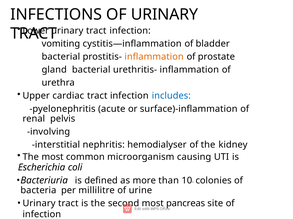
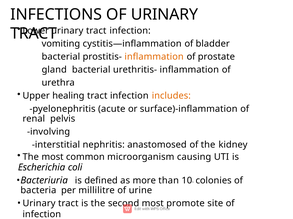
cardiac: cardiac -> healing (68, 96)
includes colour: blue -> orange (171, 96)
hemodialyser: hemodialyser -> anastomosed (157, 145)
pancreas: pancreas -> promote (185, 204)
